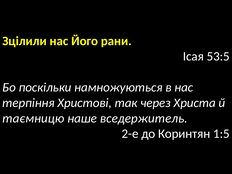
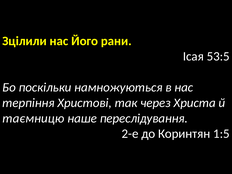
вседержитель: вседержитель -> переслідування (144, 118)
